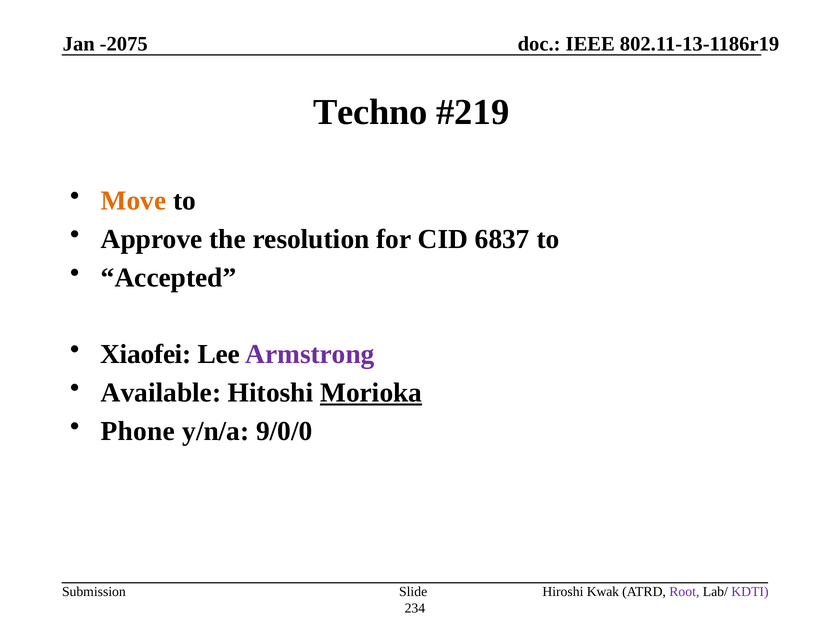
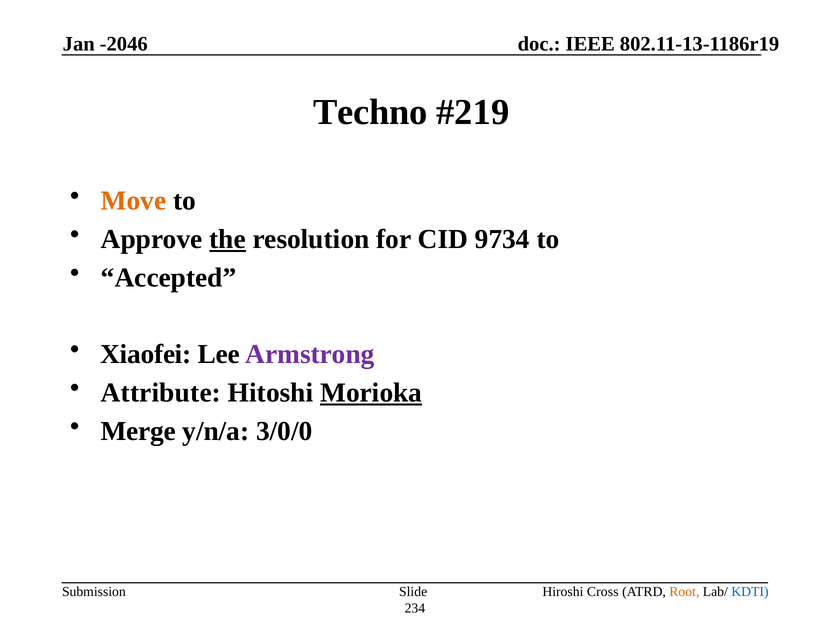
-2075: -2075 -> -2046 (124, 44)
the underline: none -> present (228, 239)
6837: 6837 -> 9734 (502, 239)
Available: Available -> Attribute (161, 393)
Phone: Phone -> Merge (138, 431)
9/0/0: 9/0/0 -> 3/0/0 (284, 431)
Kwak: Kwak -> Cross (603, 592)
Root colour: purple -> orange (684, 592)
KDTI colour: purple -> blue (750, 592)
